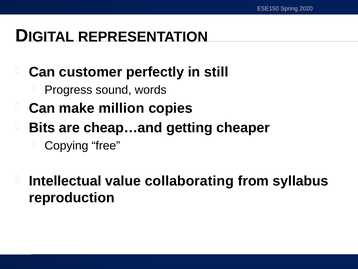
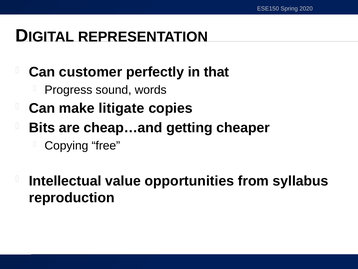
still: still -> that (216, 72)
million: million -> litigate (121, 108)
collaborating: collaborating -> opportunities (189, 181)
